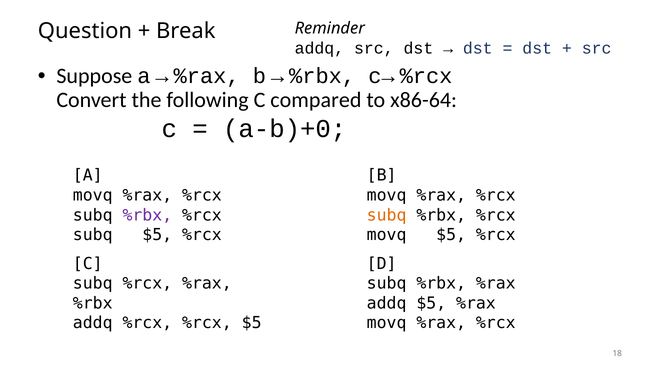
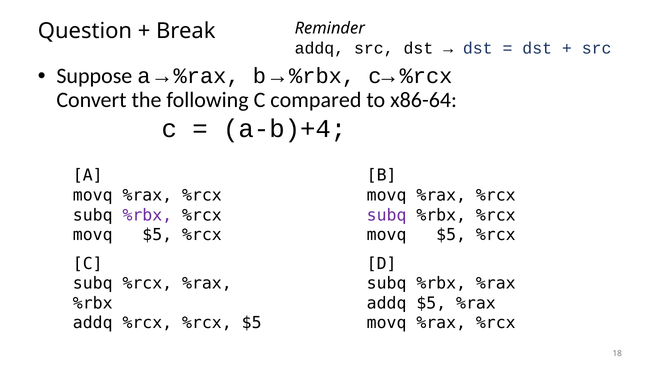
a-b)+0: a-b)+0 -> a-b)+4 (285, 129)
subq colour: orange -> purple (387, 215)
subq: subq -> movq (93, 235)
